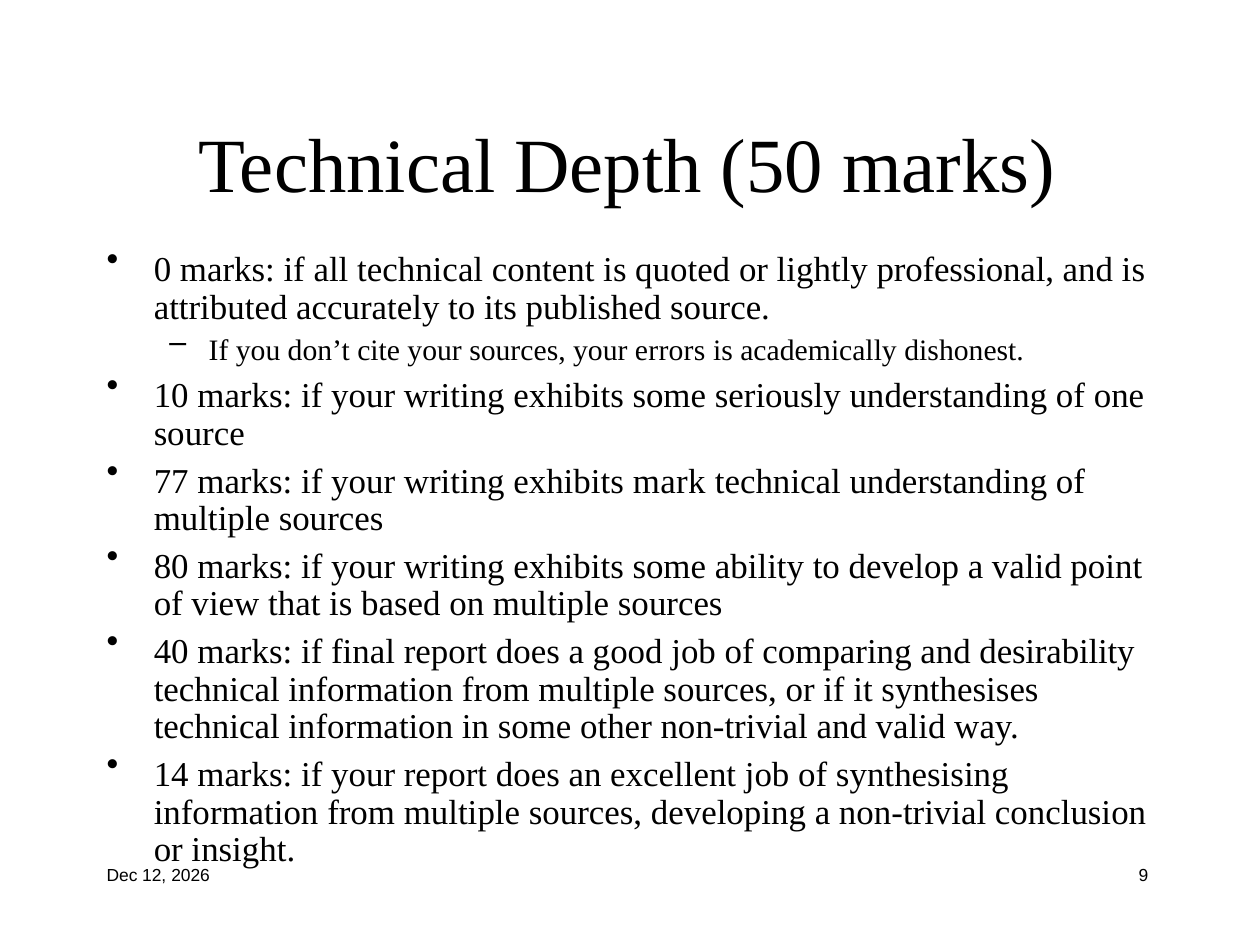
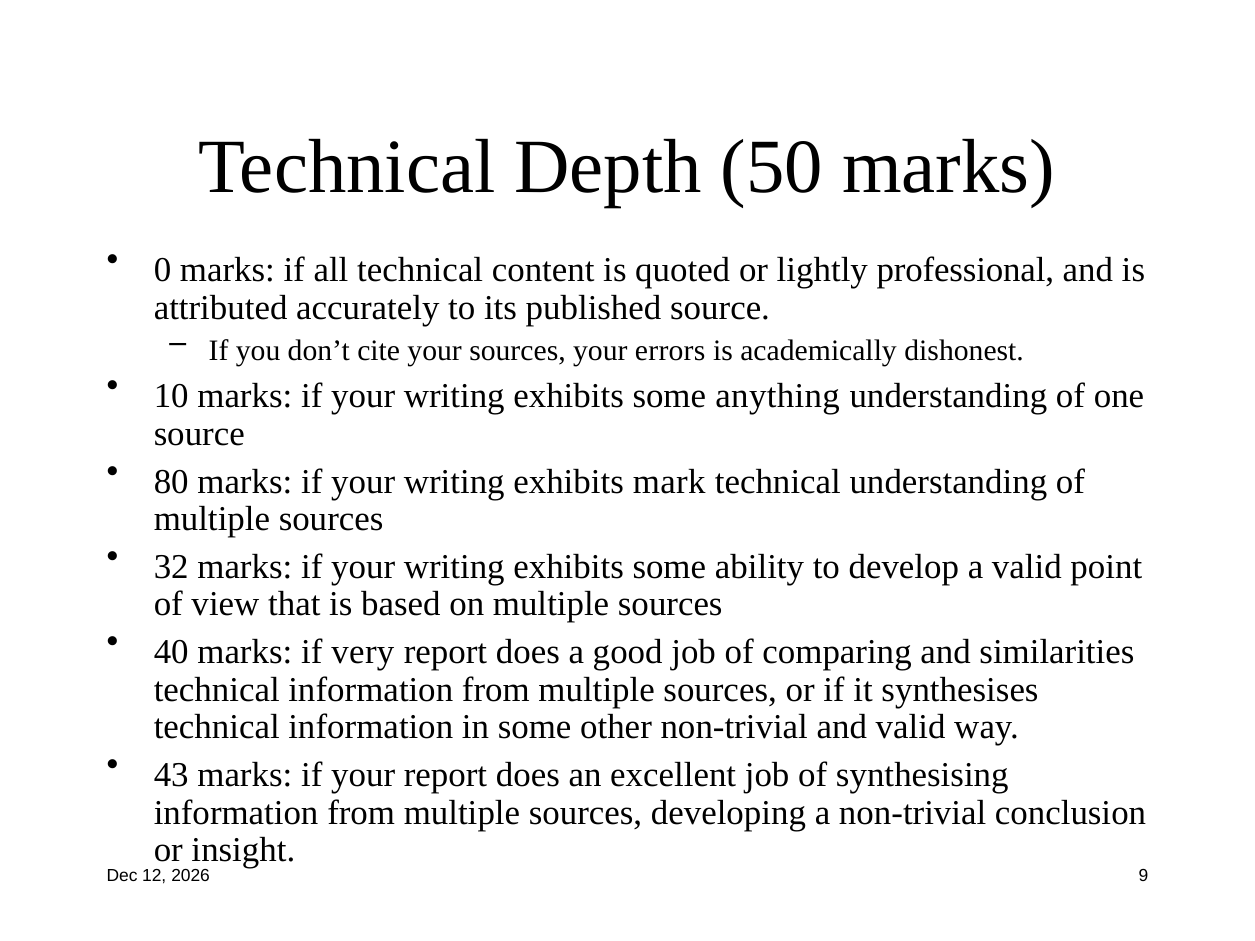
seriously: seriously -> anything (778, 396)
77: 77 -> 80 (171, 482)
80: 80 -> 32 (171, 567)
final: final -> very (363, 652)
desirability: desirability -> similarities (1057, 652)
14: 14 -> 43 (171, 775)
